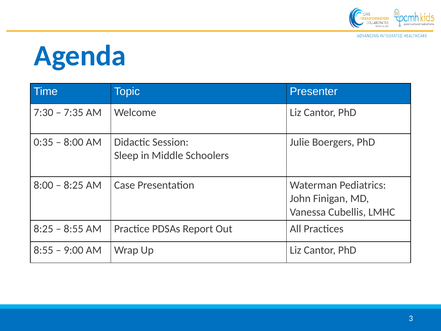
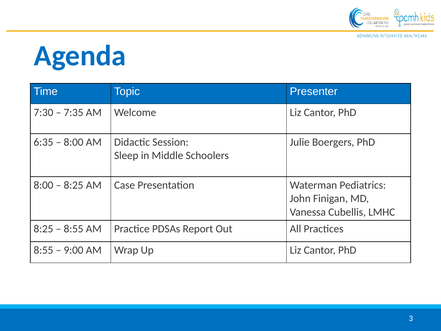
0:35: 0:35 -> 6:35 (43, 142)
